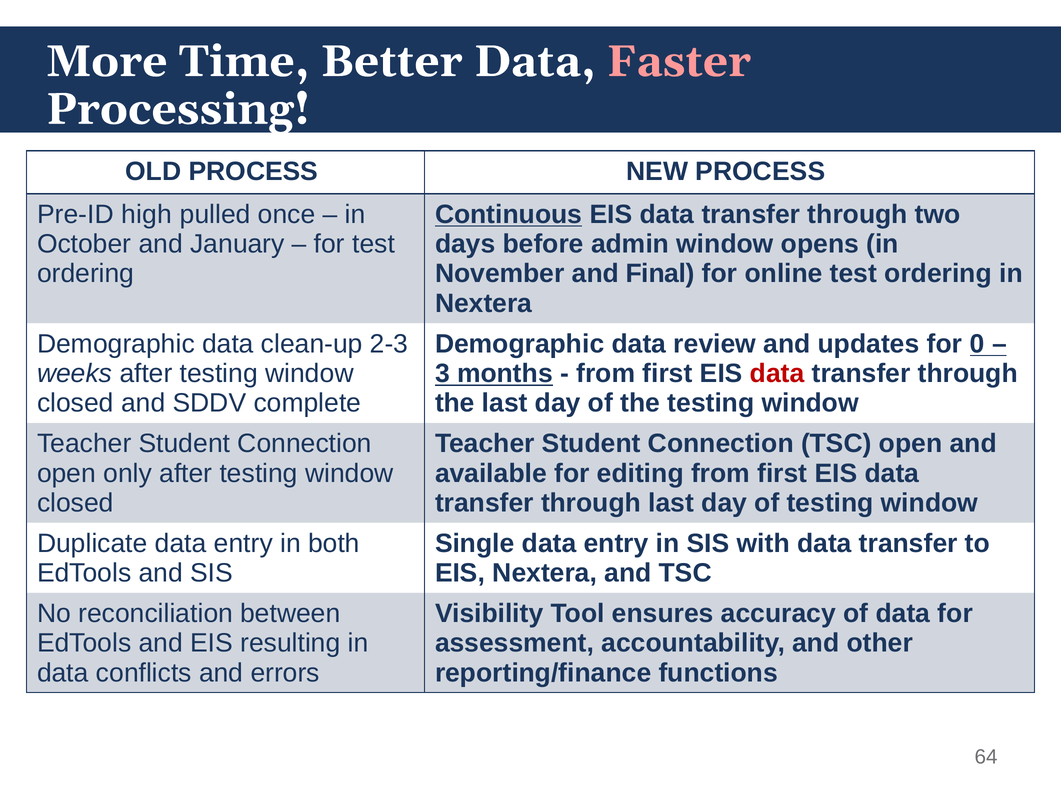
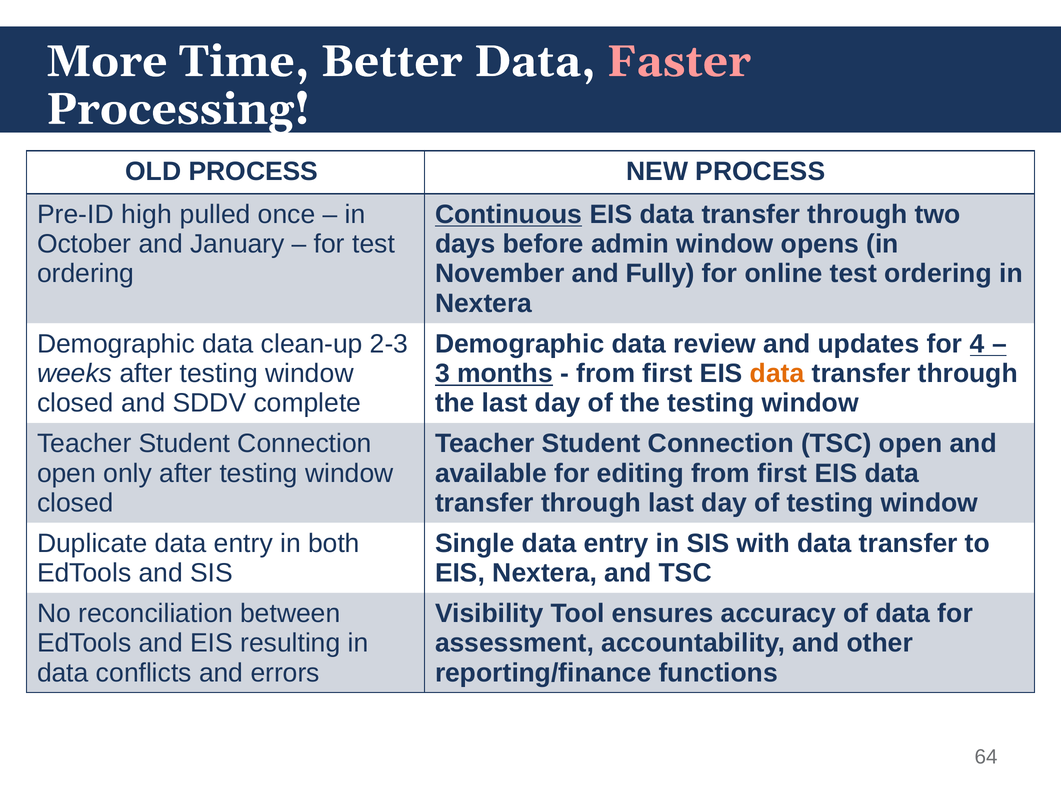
Final: Final -> Fully (660, 274)
0: 0 -> 4 (977, 344)
data colour: red -> orange (777, 373)
